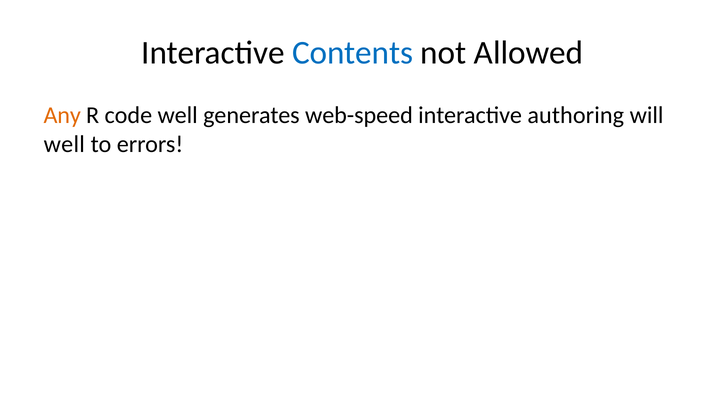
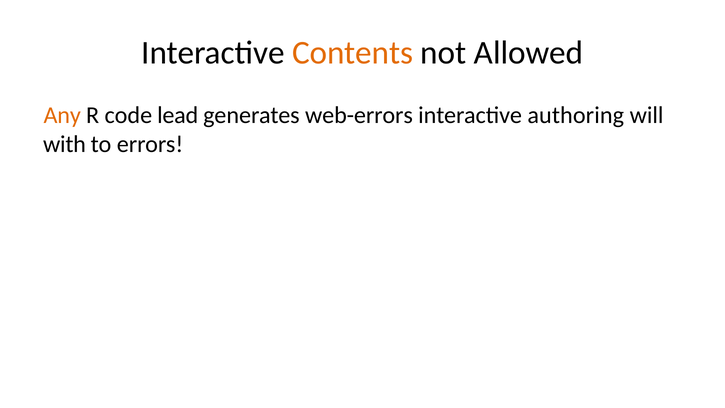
Contents colour: blue -> orange (353, 53)
code well: well -> lead (178, 115)
web-speed: web-speed -> web-errors (359, 115)
well: well -> with (65, 144)
